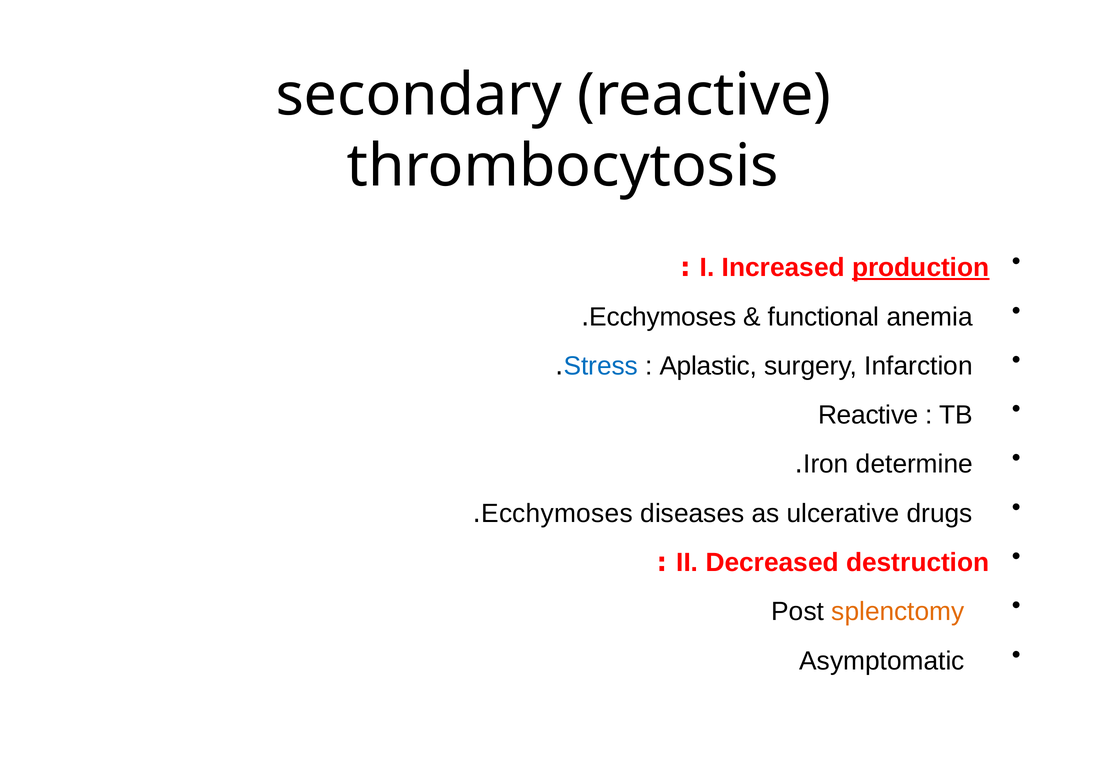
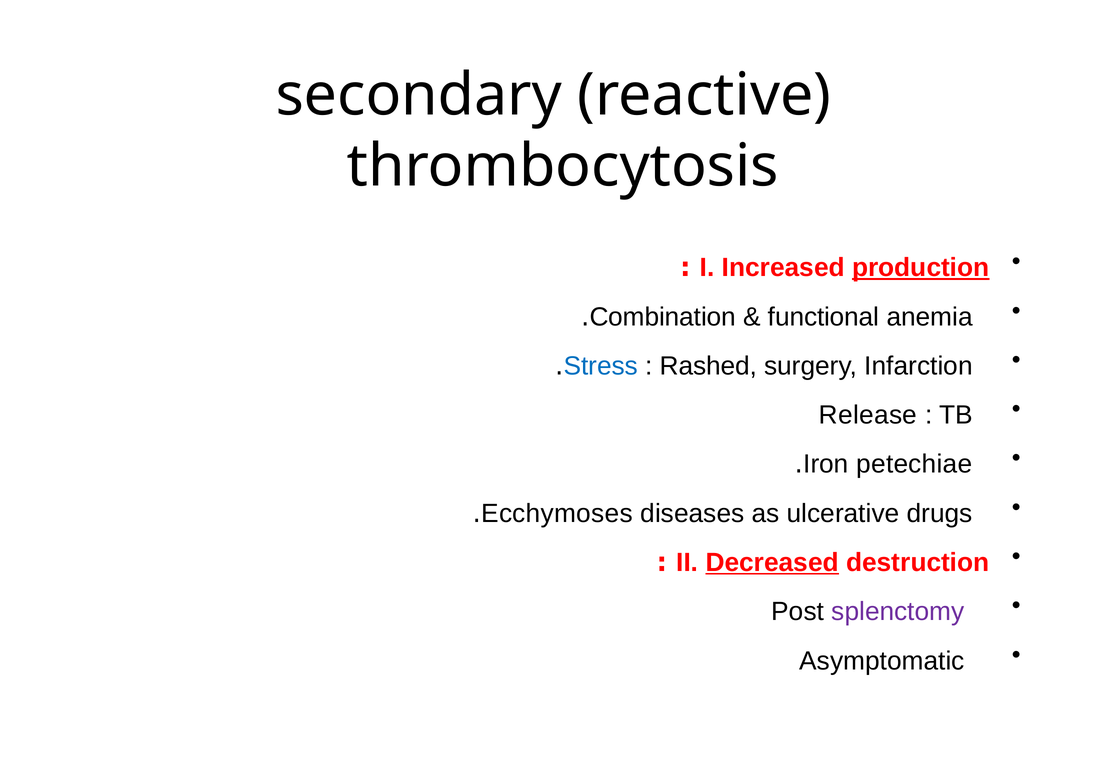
Ecchymoses: Ecchymoses -> Combination (663, 317)
Aplastic: Aplastic -> Rashed (708, 366)
Reactive: Reactive -> Release (868, 415)
determine: determine -> petechiae (914, 464)
Decreased underline: none -> present (772, 562)
splenctomy colour: orange -> purple (898, 611)
